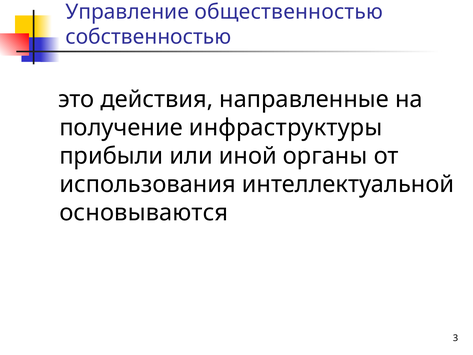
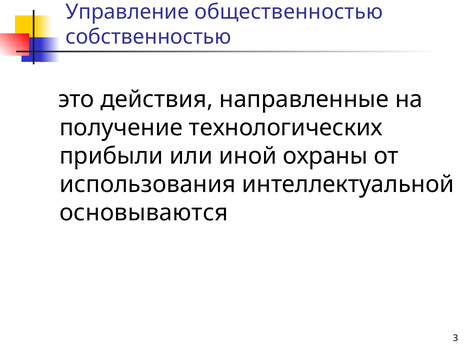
инфраструктуры: инфраструктуры -> технологических (286, 128)
органы: органы -> охраны (325, 156)
